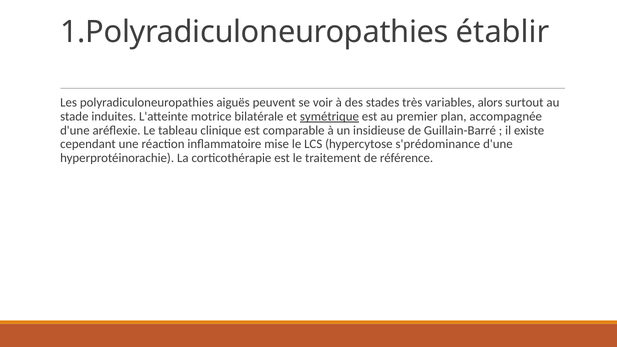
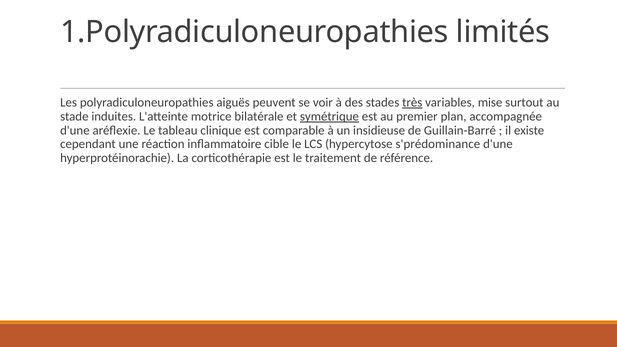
établir: établir -> limités (503, 32)
très underline: none -> present (412, 103)
alors: alors -> mise (490, 103)
mise: mise -> cible (277, 144)
